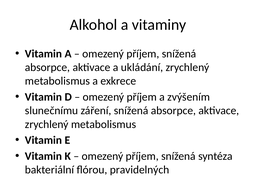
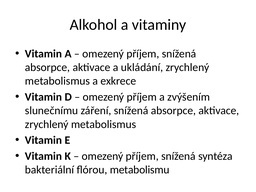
pravidelných: pravidelných -> metabolismu (140, 170)
